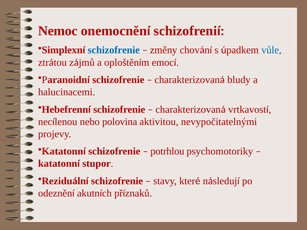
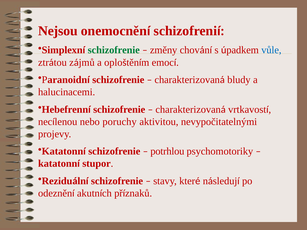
Nemoc: Nemoc -> Nejsou (58, 31)
schizofrenie colour: blue -> green (114, 50)
polovina: polovina -> poruchy (120, 122)
